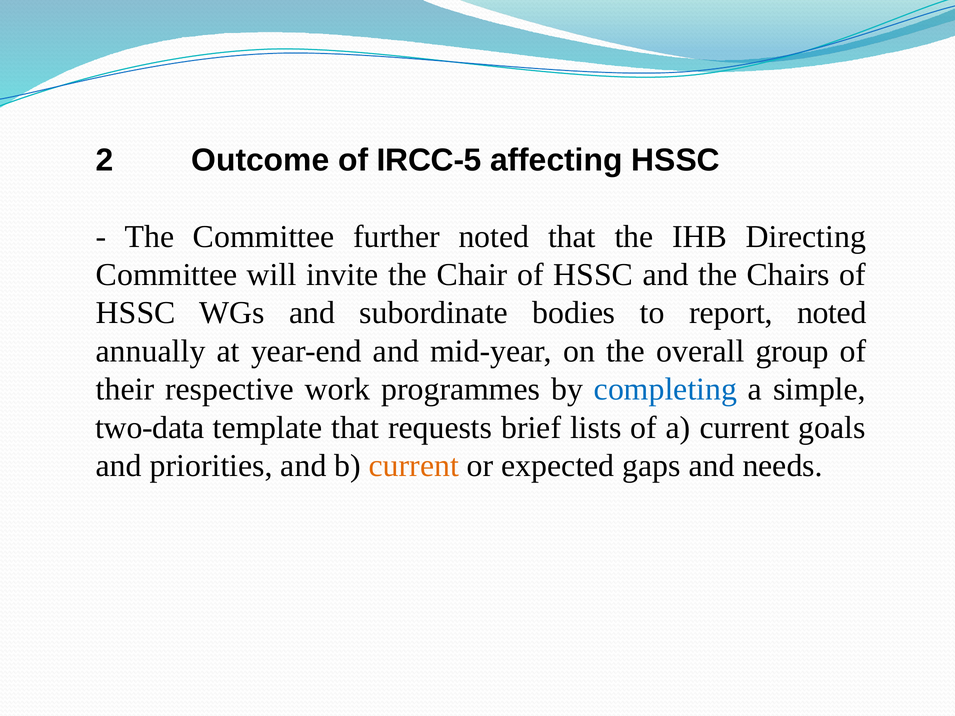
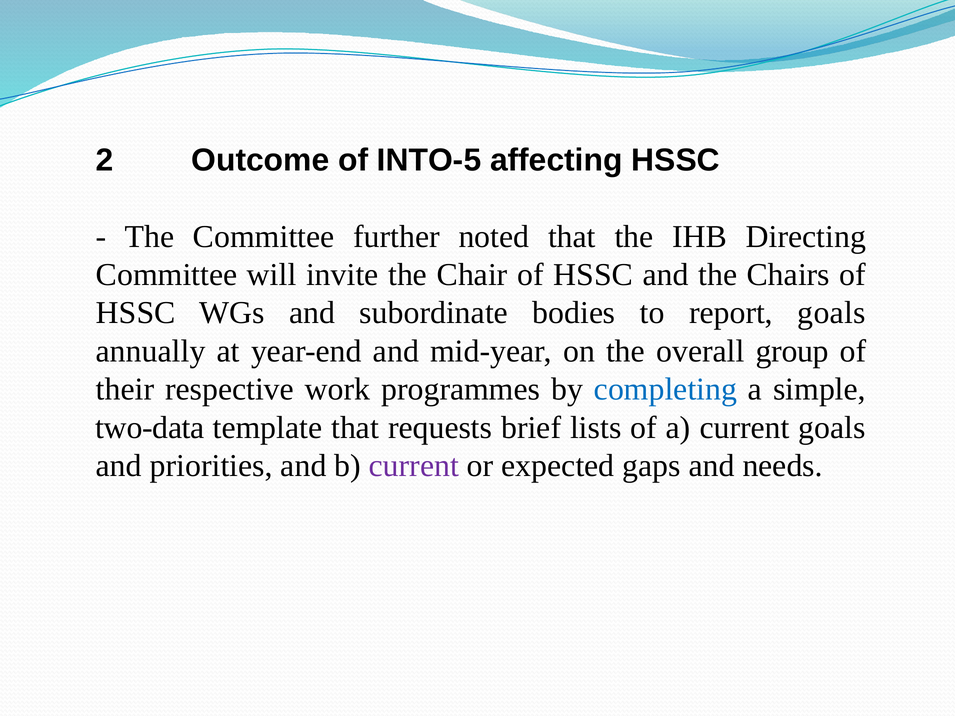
IRCC-5: IRCC-5 -> INTO-5 (429, 160)
report noted: noted -> goals (832, 313)
current colour: orange -> purple (414, 466)
